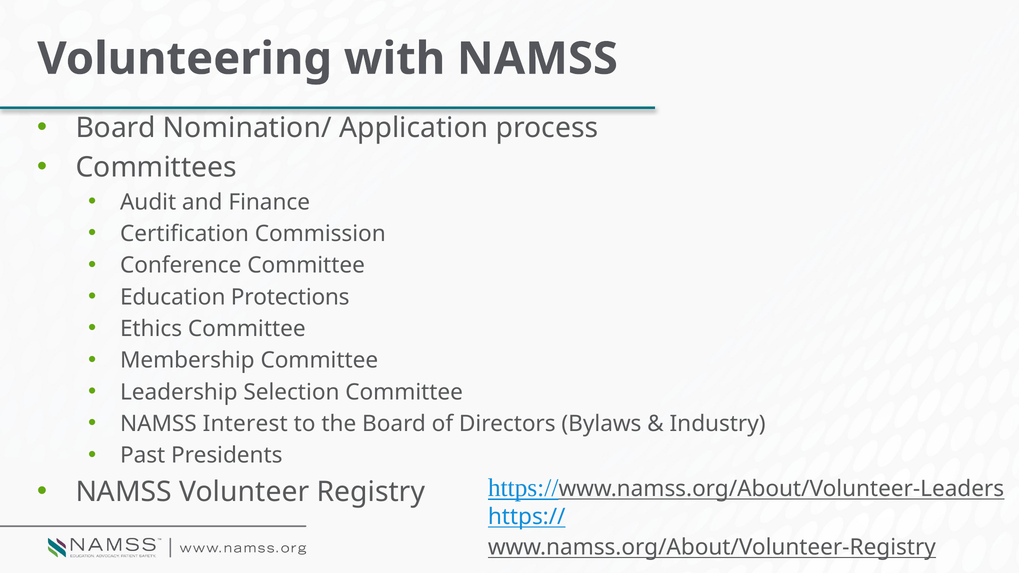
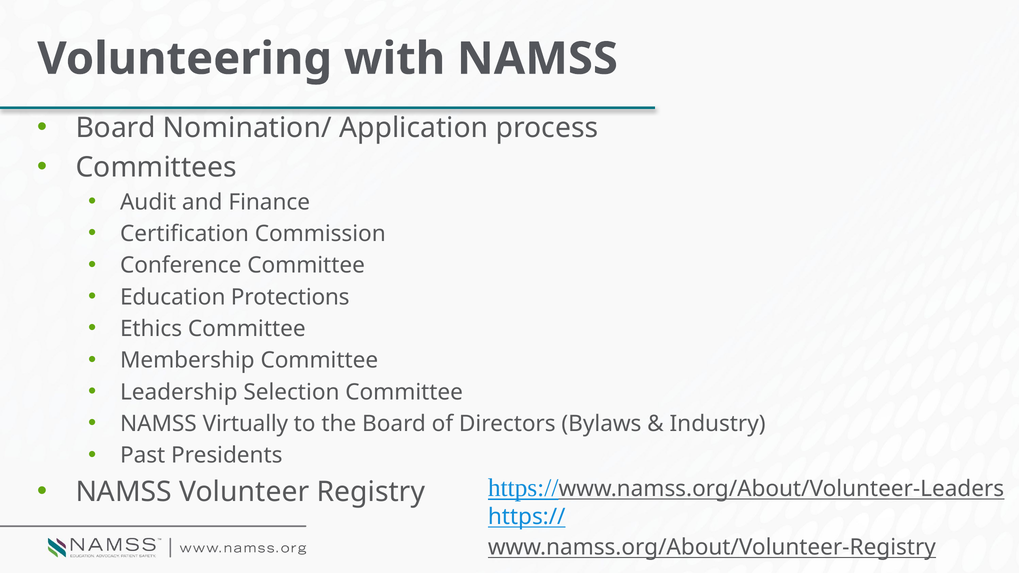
Interest: Interest -> Virtually (245, 424)
